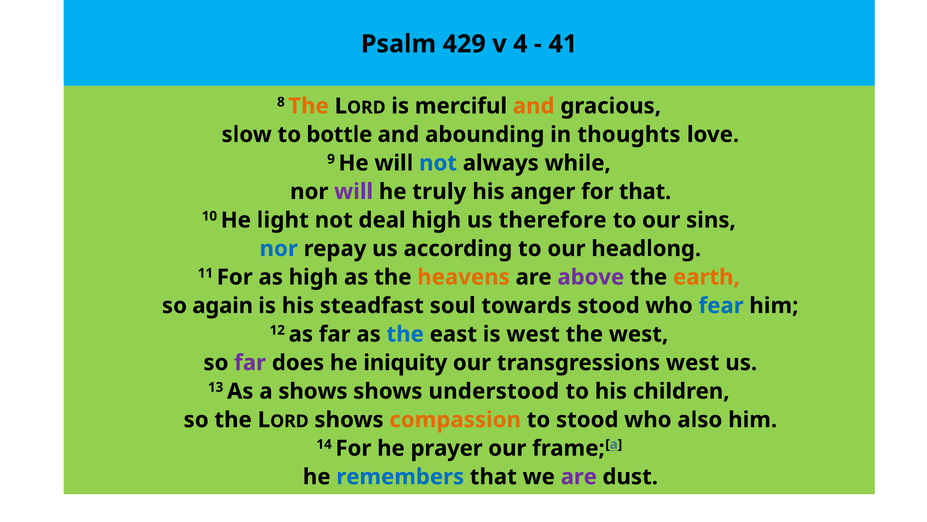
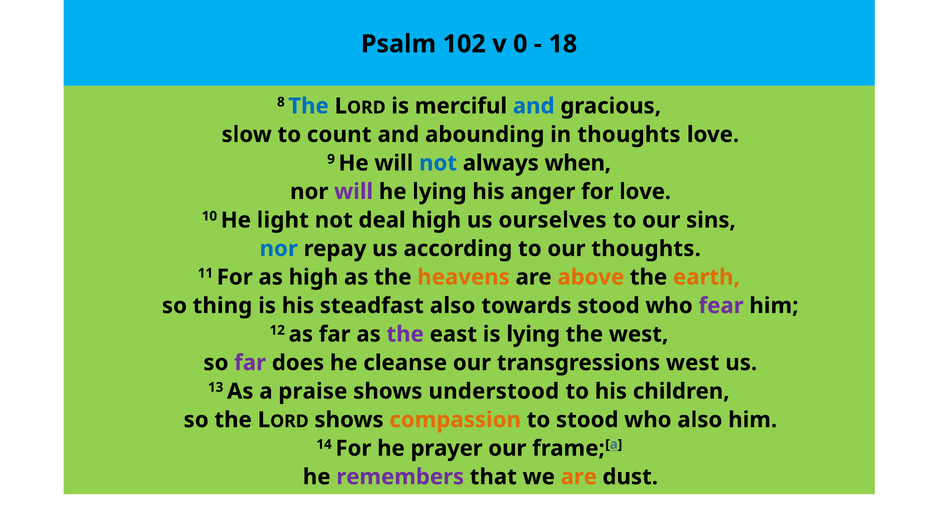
429: 429 -> 102 (464, 44)
4: 4 -> 0 (520, 44)
41: 41 -> 18 (563, 44)
The colour: orange -> blue (309, 106)
and colour: orange -> blue (534, 106)
bottle: bottle -> count (339, 134)
while: while -> when (578, 163)
he truly: truly -> lying (439, 191)
for that: that -> love (645, 191)
therefore: therefore -> ourselves (553, 220)
our headlong: headlong -> thoughts (646, 248)
above colour: purple -> orange (591, 277)
again: again -> thing (222, 305)
steadfast soul: soul -> also (453, 305)
fear colour: blue -> purple (721, 305)
the colour: blue -> purple (405, 334)
is west: west -> lying (533, 334)
iniquity: iniquity -> cleanse (405, 362)
a shows: shows -> praise (313, 391)
remembers colour: blue -> purple (400, 476)
are colour: purple -> orange (579, 476)
